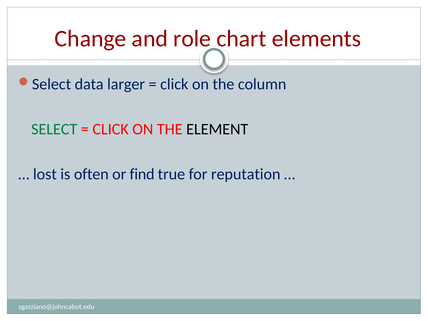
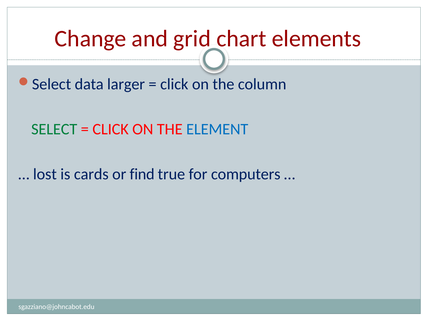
role: role -> grid (192, 39)
ELEMENT colour: black -> blue (217, 129)
often: often -> cards (91, 174)
reputation: reputation -> computers (246, 174)
